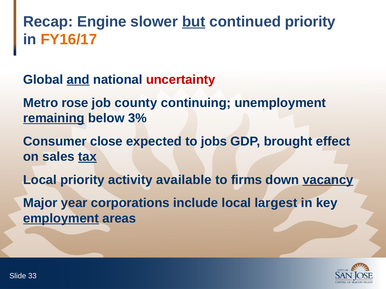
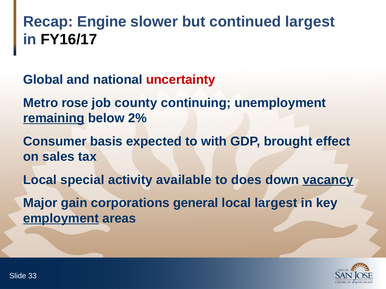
but underline: present -> none (194, 22)
continued priority: priority -> largest (310, 22)
FY16/17 colour: orange -> black (69, 40)
and underline: present -> none (78, 80)
3%: 3% -> 2% (137, 118)
close: close -> basis (106, 142)
jobs: jobs -> with (214, 142)
tax underline: present -> none (87, 157)
Local priority: priority -> special (82, 180)
firms: firms -> does (246, 180)
year: year -> gain (74, 203)
include: include -> general (196, 203)
